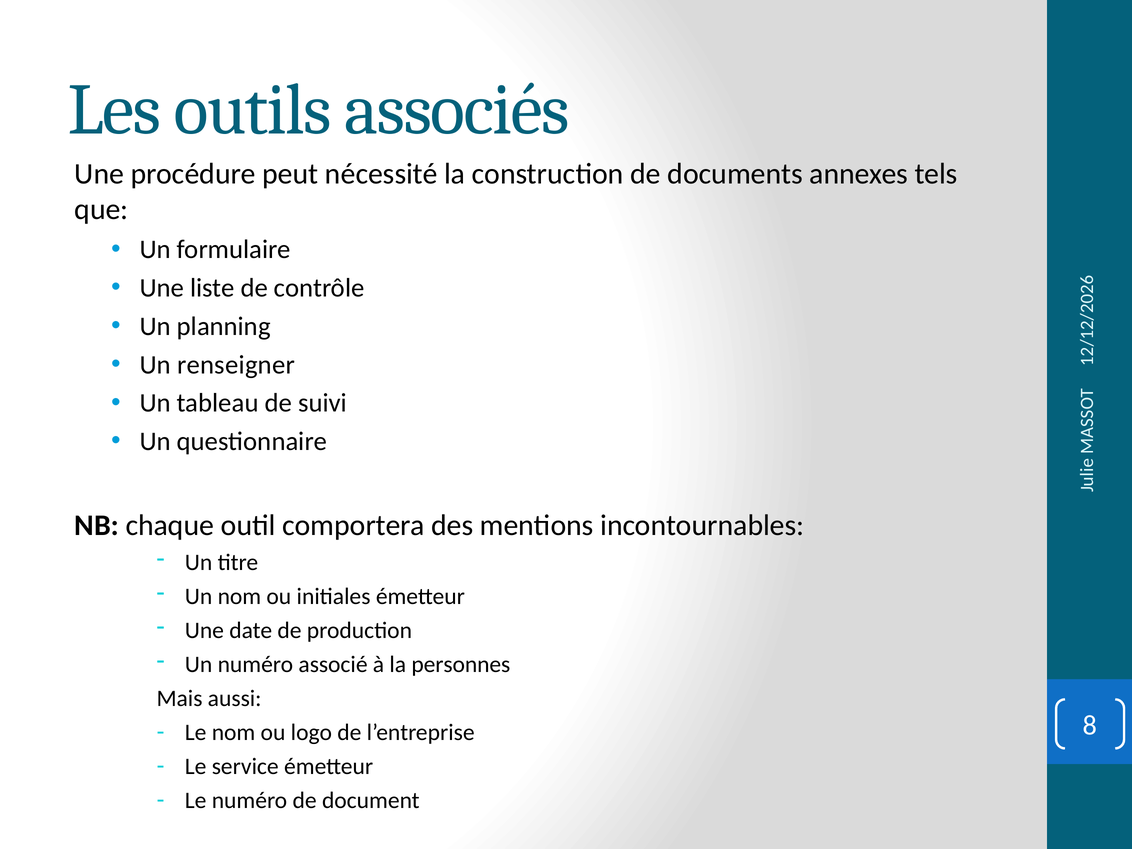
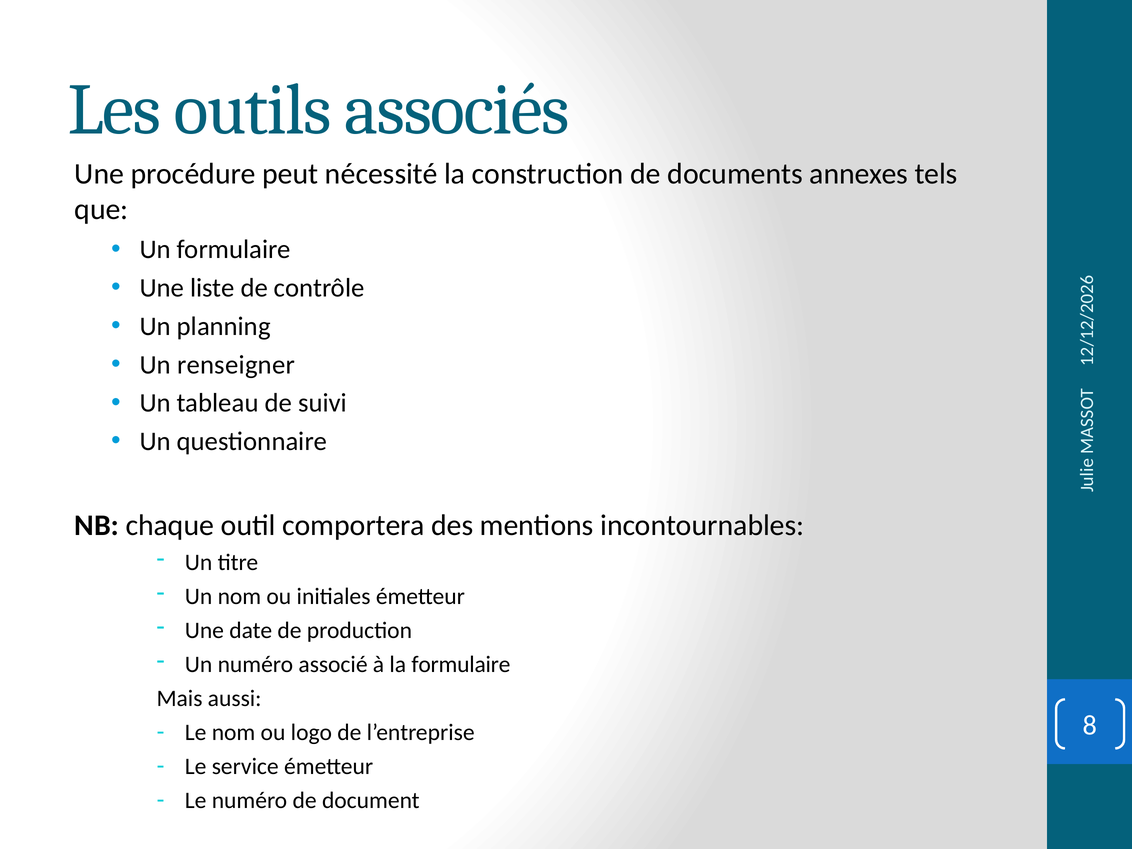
la personnes: personnes -> formulaire (461, 665)
